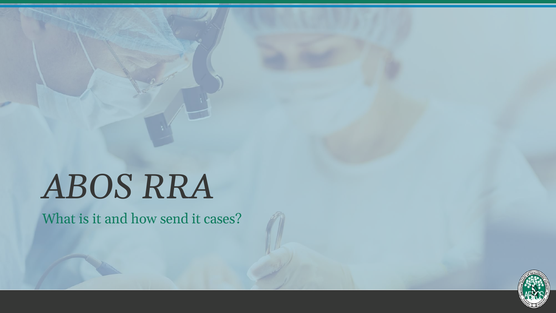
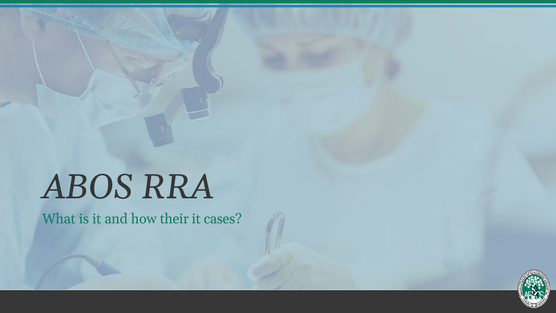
send: send -> their (174, 219)
